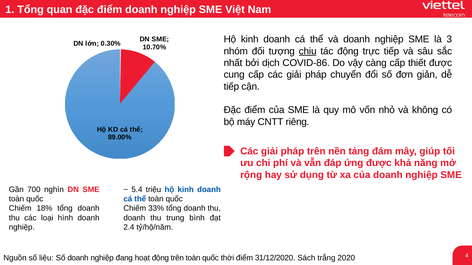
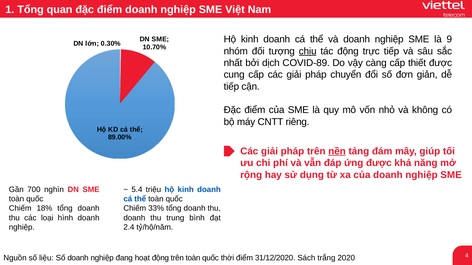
3: 3 -> 9 (449, 39)
COVID-86: COVID-86 -> COVID-89 (306, 63)
nền underline: none -> present (337, 152)
